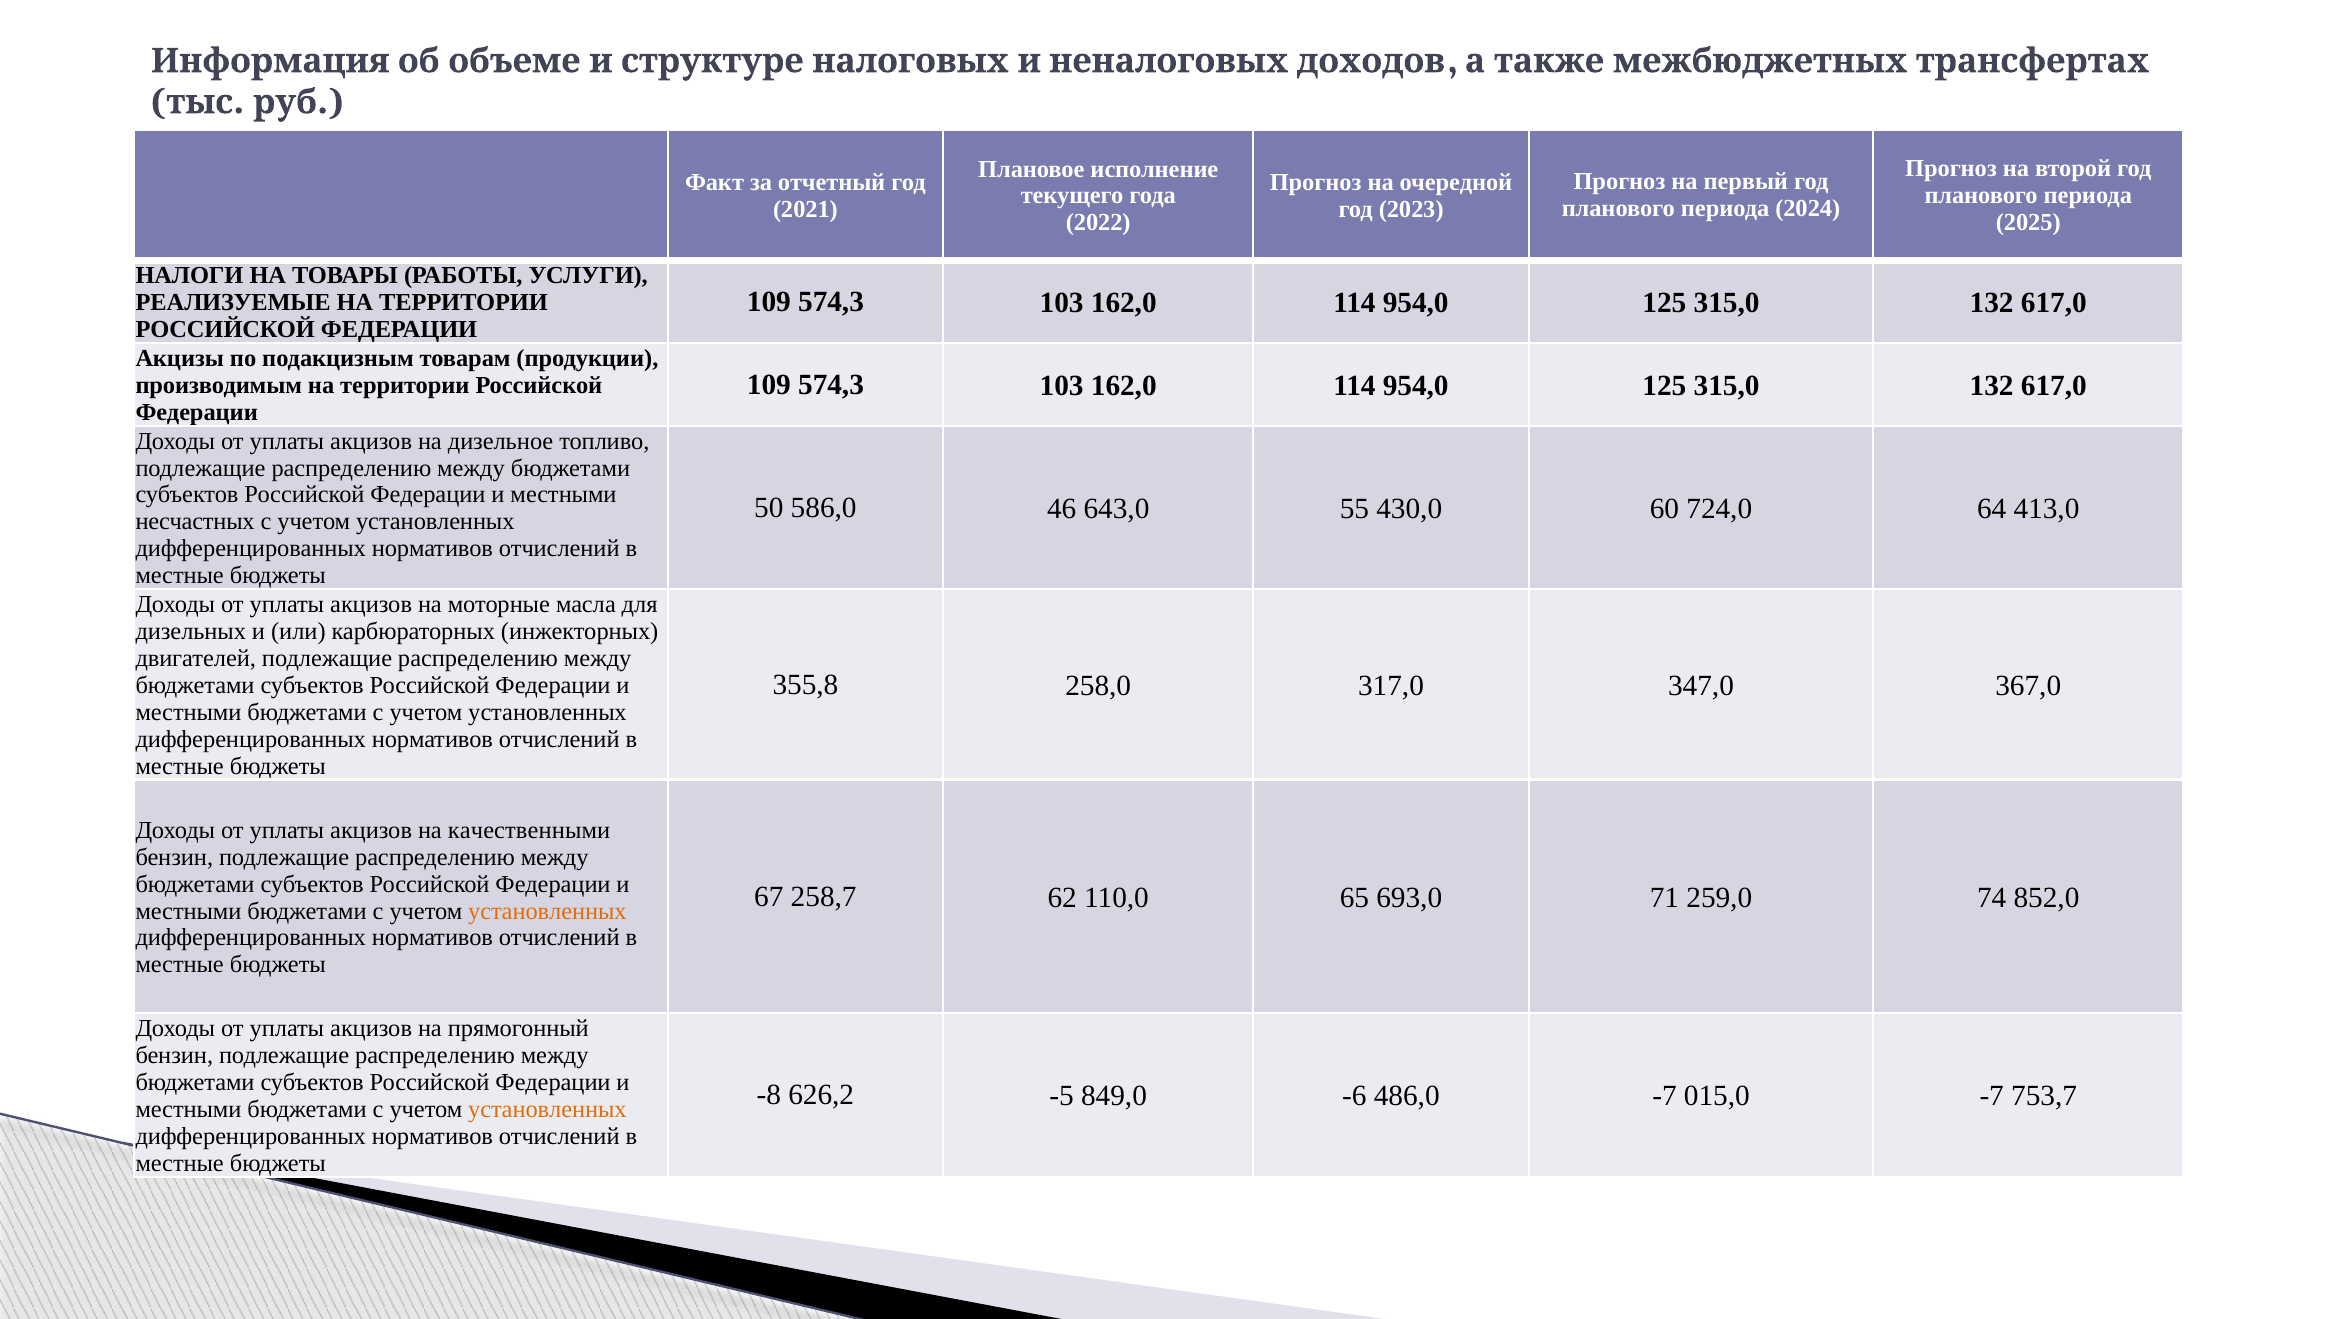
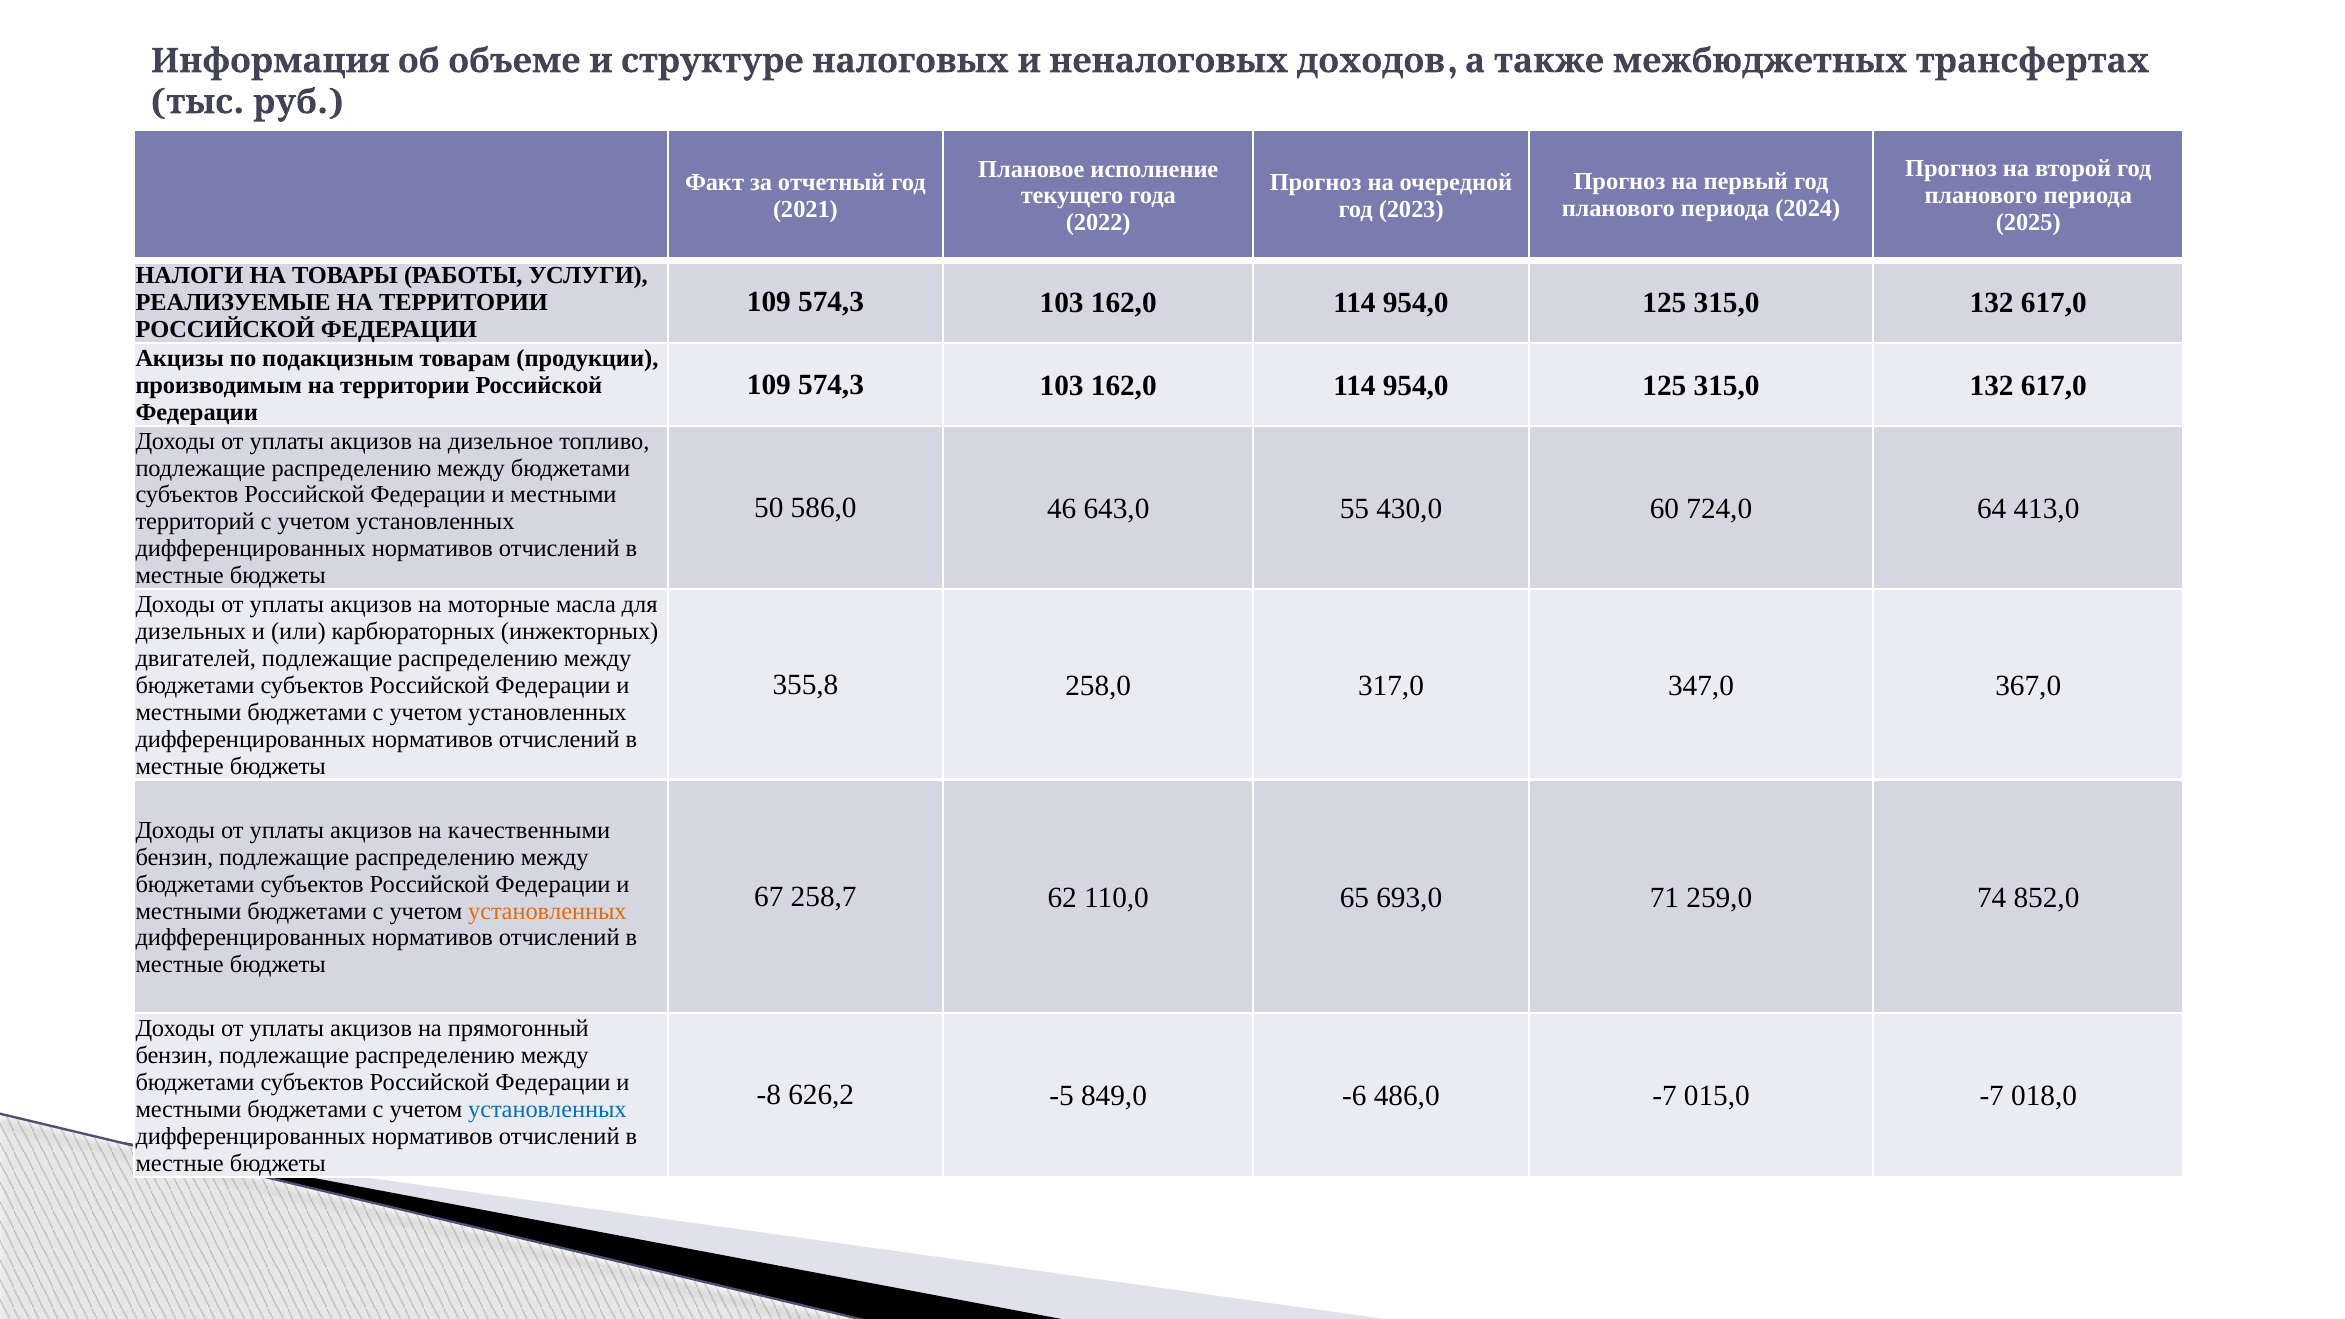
несчастных: несчастных -> территорий (195, 522)
753,7: 753,7 -> 018,0 (2044, 1096)
установленных colour: orange -> blue (547, 1110)
